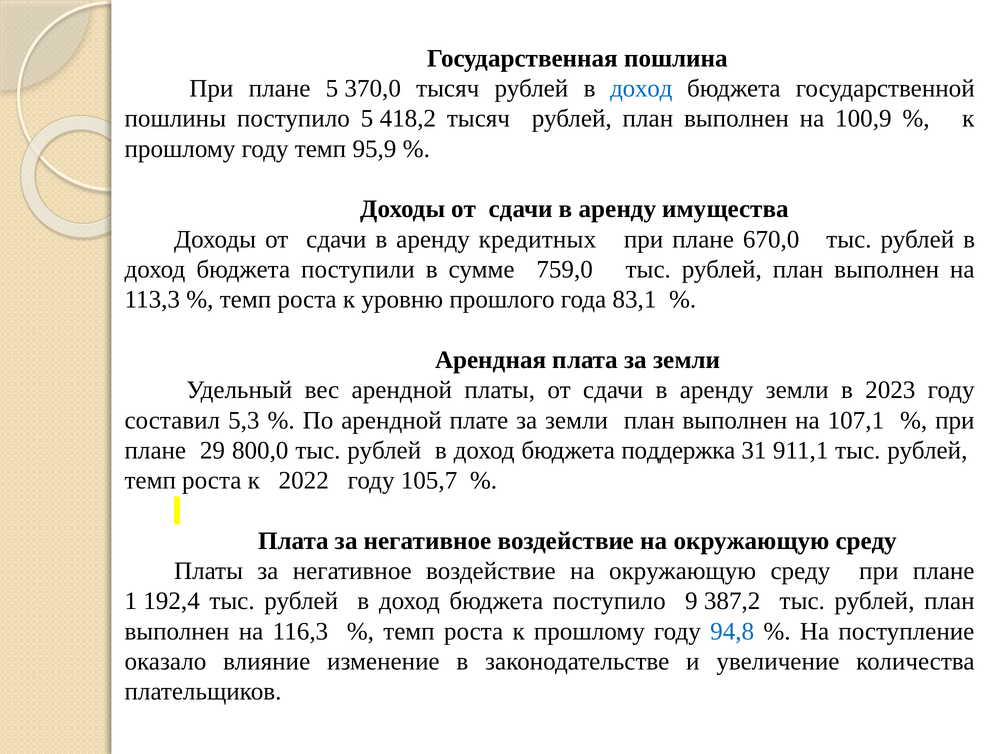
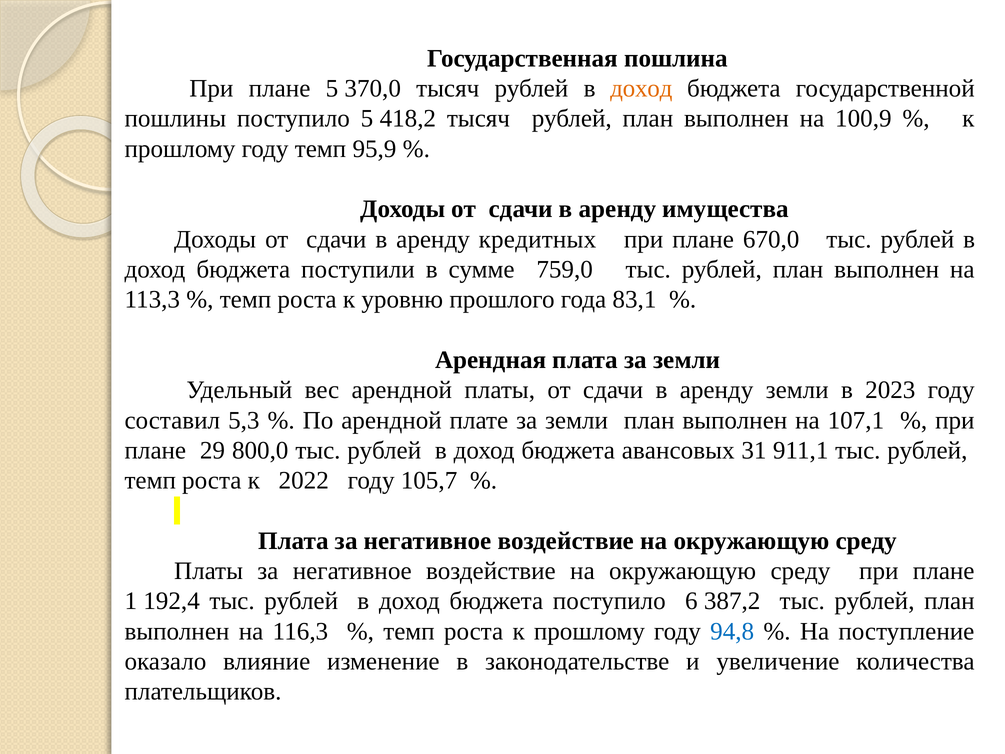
доход colour: blue -> orange (641, 88)
поддержка: поддержка -> авансовых (678, 450)
9: 9 -> 6 (691, 601)
